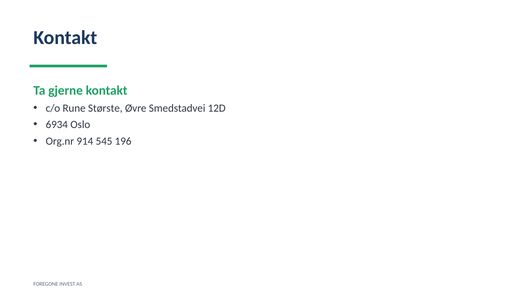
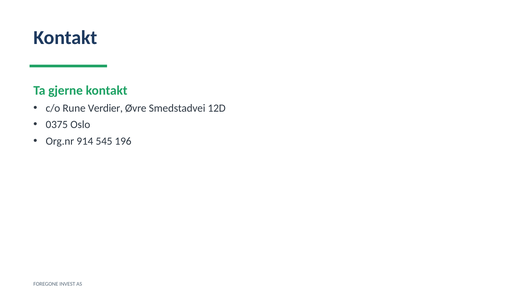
Største: Største -> Verdier (105, 108)
6934: 6934 -> 0375 (57, 124)
